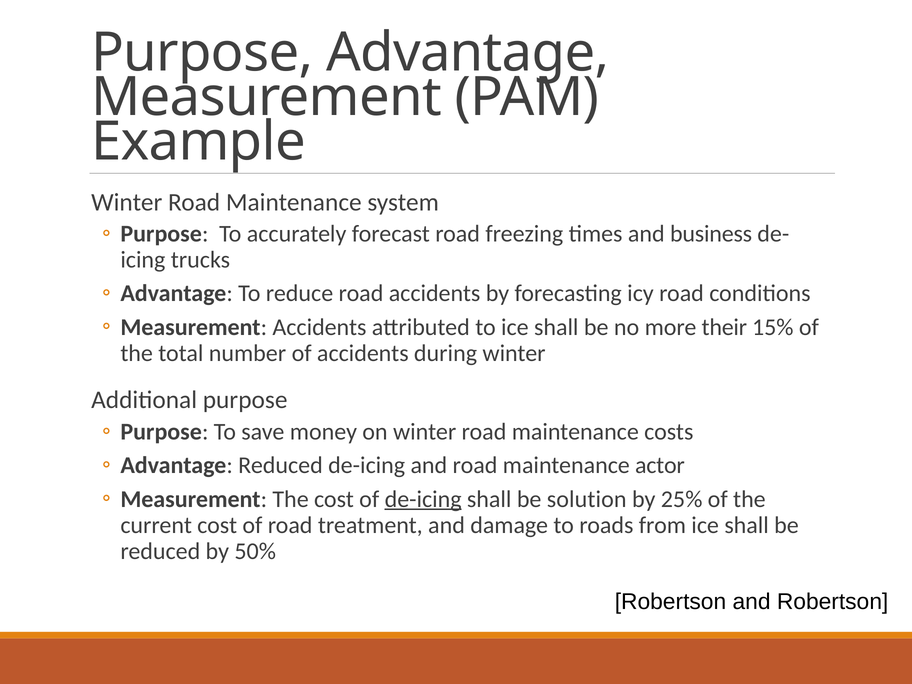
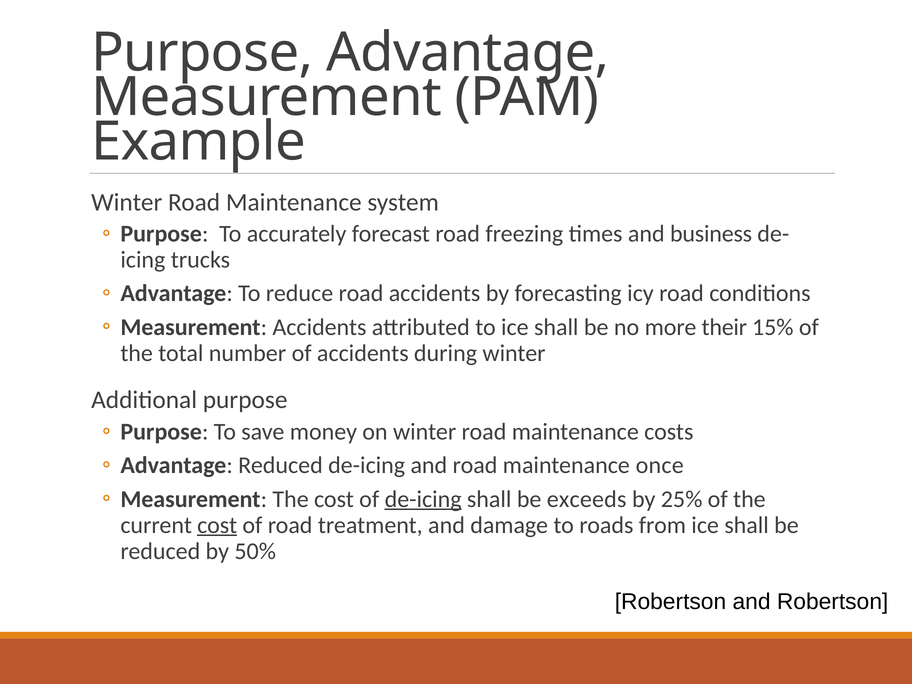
actor: actor -> once (660, 465)
solution: solution -> exceeds (587, 499)
cost underline: none -> present (217, 525)
